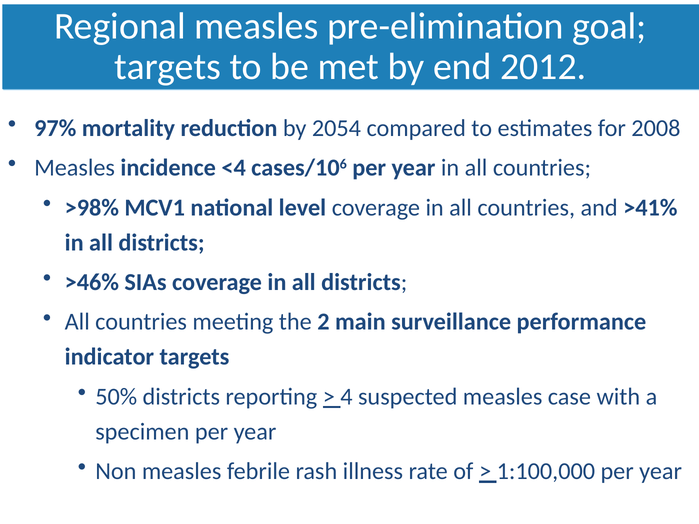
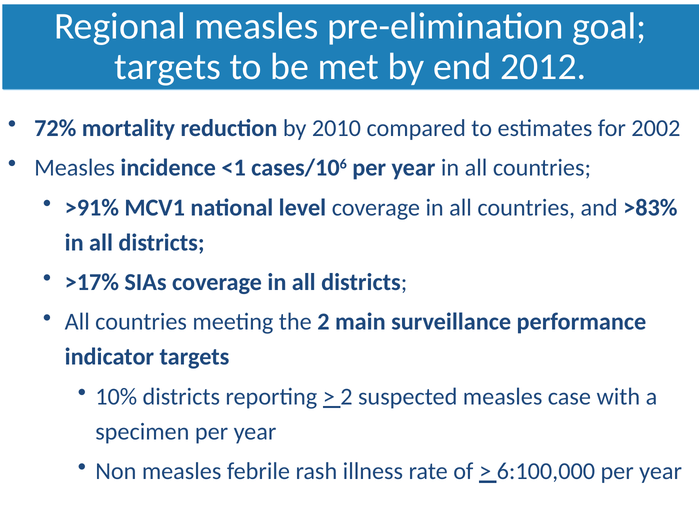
97%: 97% -> 72% (55, 128)
2054: 2054 -> 2010 (336, 128)
2008: 2008 -> 2002 (656, 128)
<4: <4 -> <1 (234, 168)
>98%: >98% -> >91% (92, 208)
>41%: >41% -> >83% (650, 208)
>46%: >46% -> >17% (92, 282)
50%: 50% -> 10% (116, 397)
4: 4 -> 2 (346, 397)
1:100,000: 1:100,000 -> 6:100,000 (546, 472)
